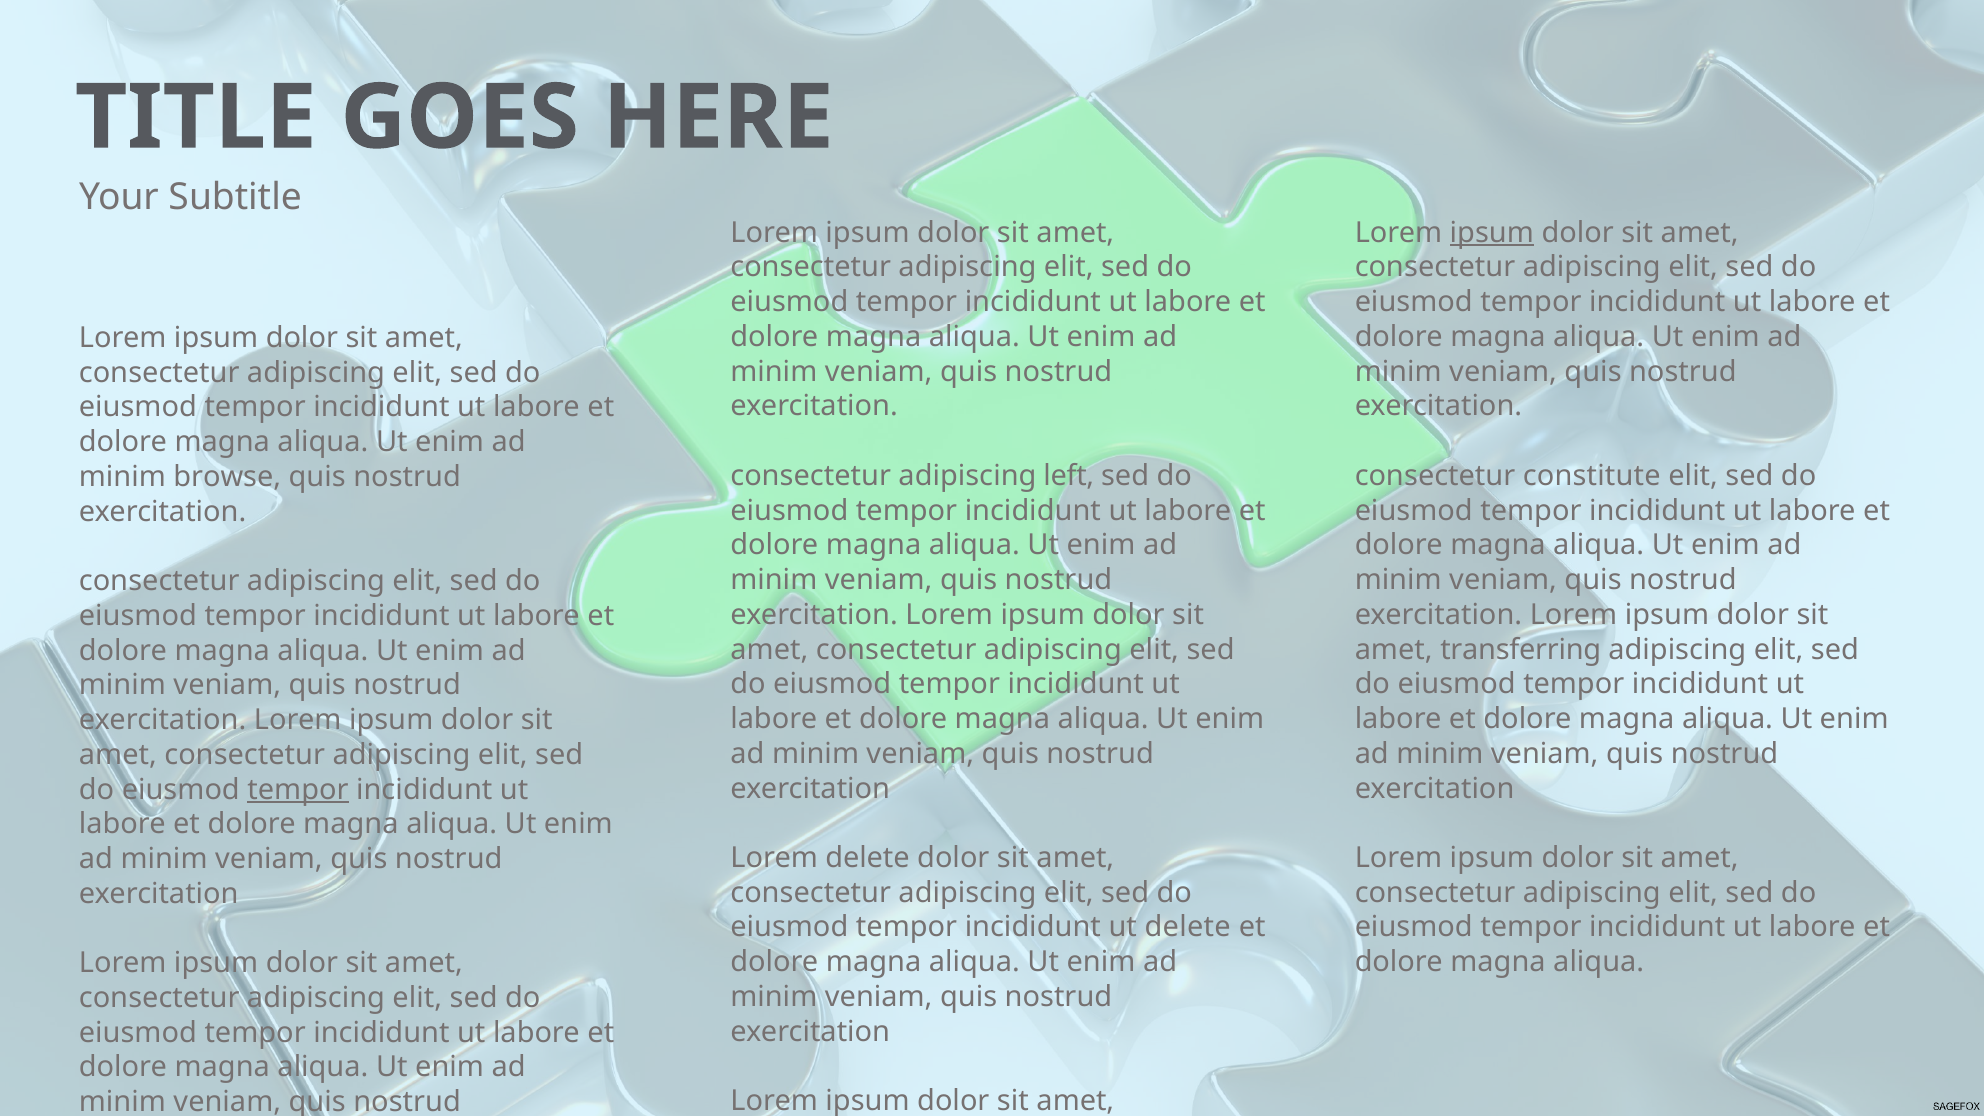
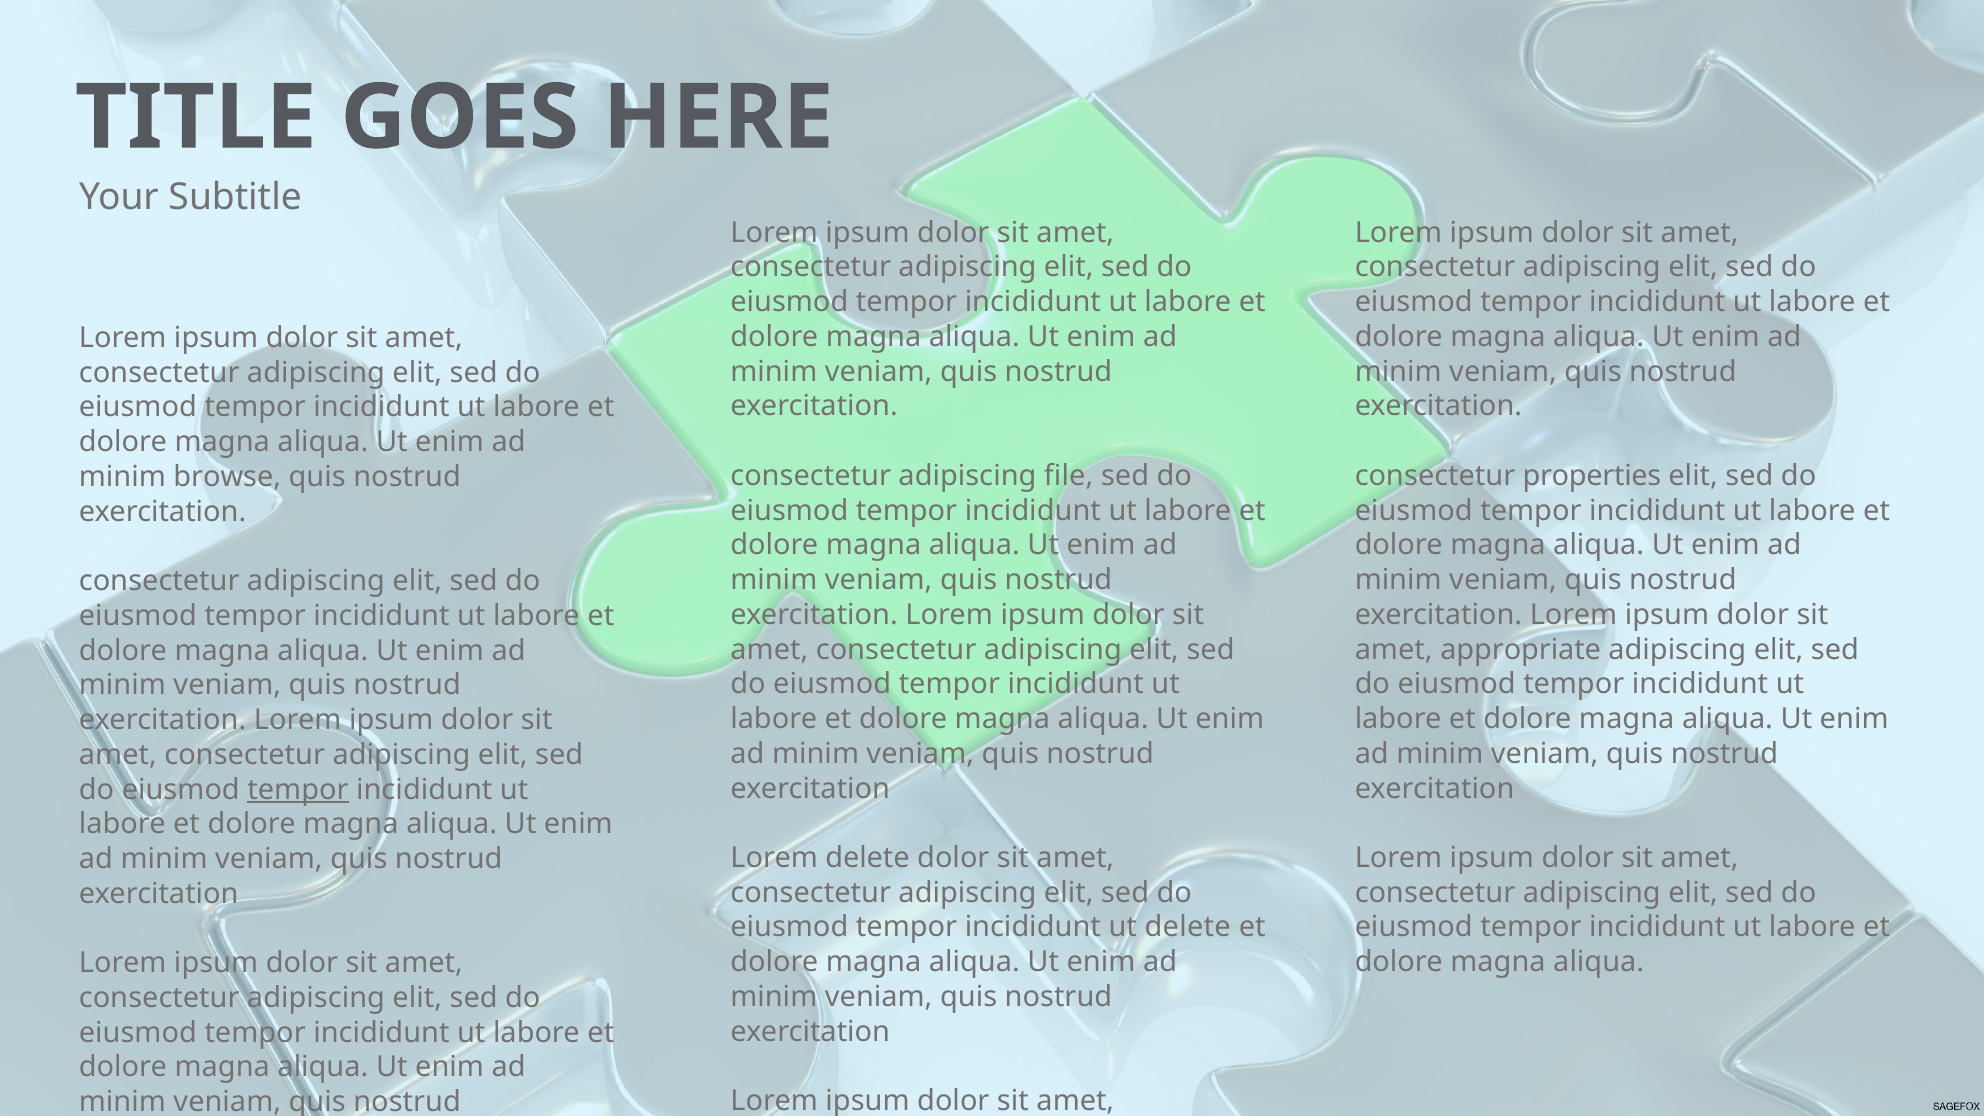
ipsum underline: present -> none (1492, 233)
left: left -> file (1069, 476)
constitute: constitute -> properties (1592, 476)
transferring: transferring -> appropriate (1521, 649)
